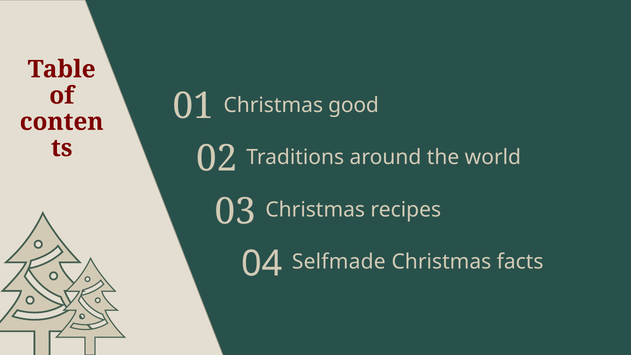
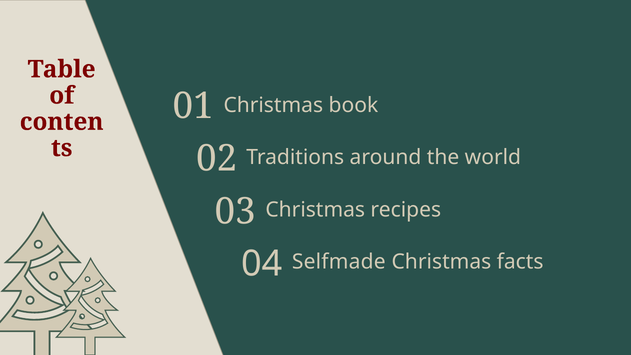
good: good -> book (353, 105)
